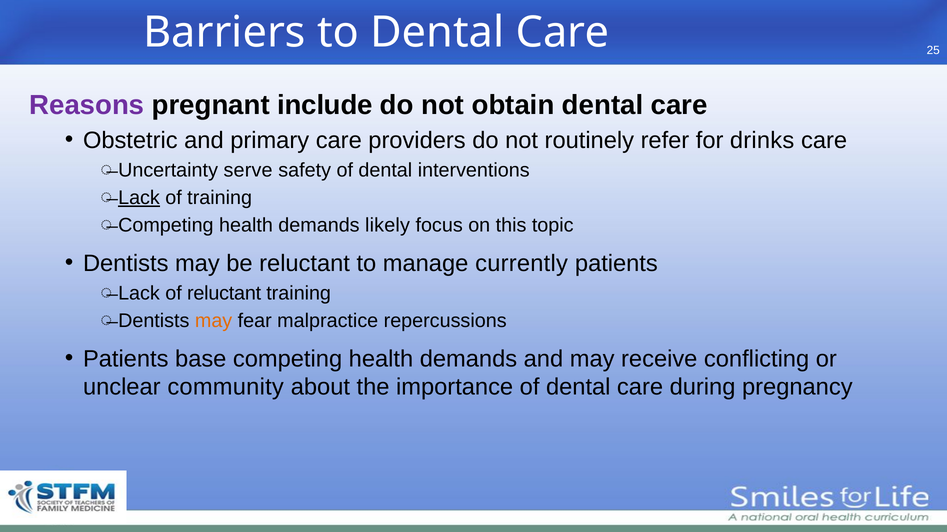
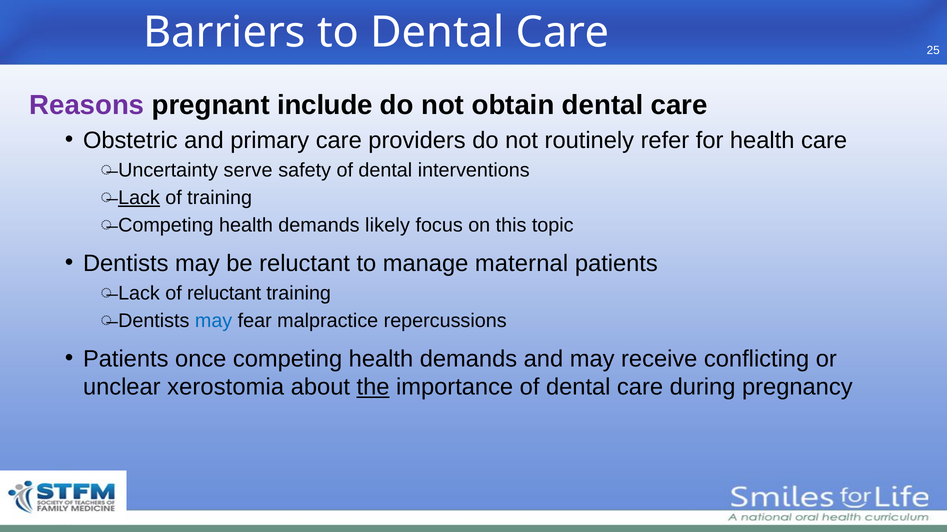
for drinks: drinks -> health (762, 141)
currently: currently -> maternal (522, 264)
may colour: orange -> blue (214, 321)
base: base -> once (201, 359)
community: community -> xerostomia (226, 388)
the underline: none -> present (373, 388)
